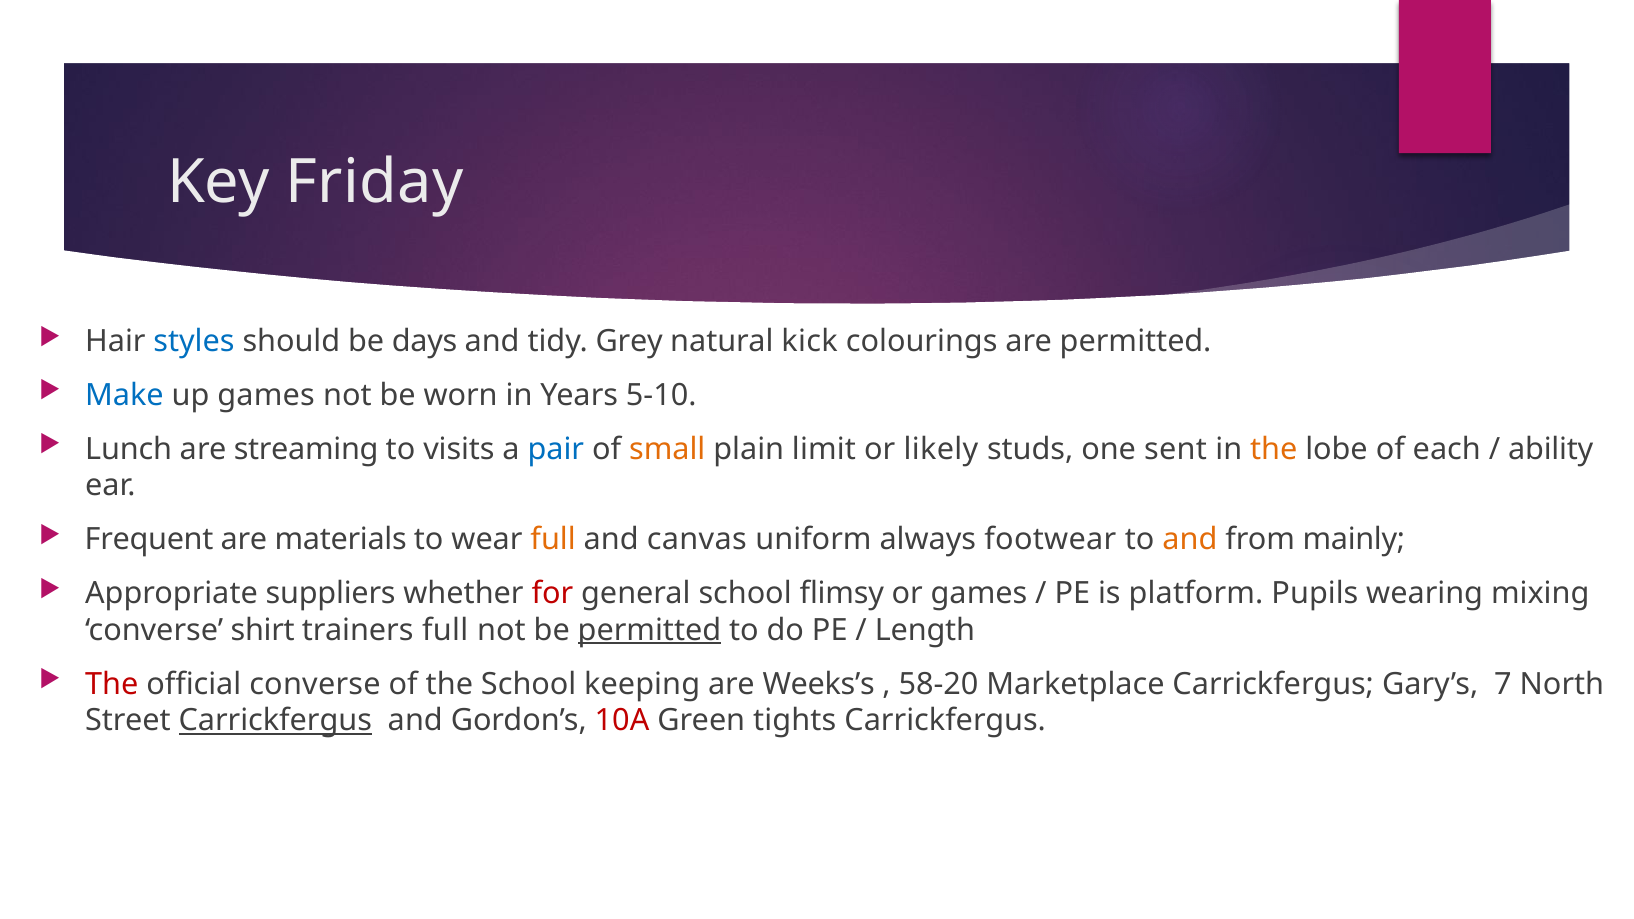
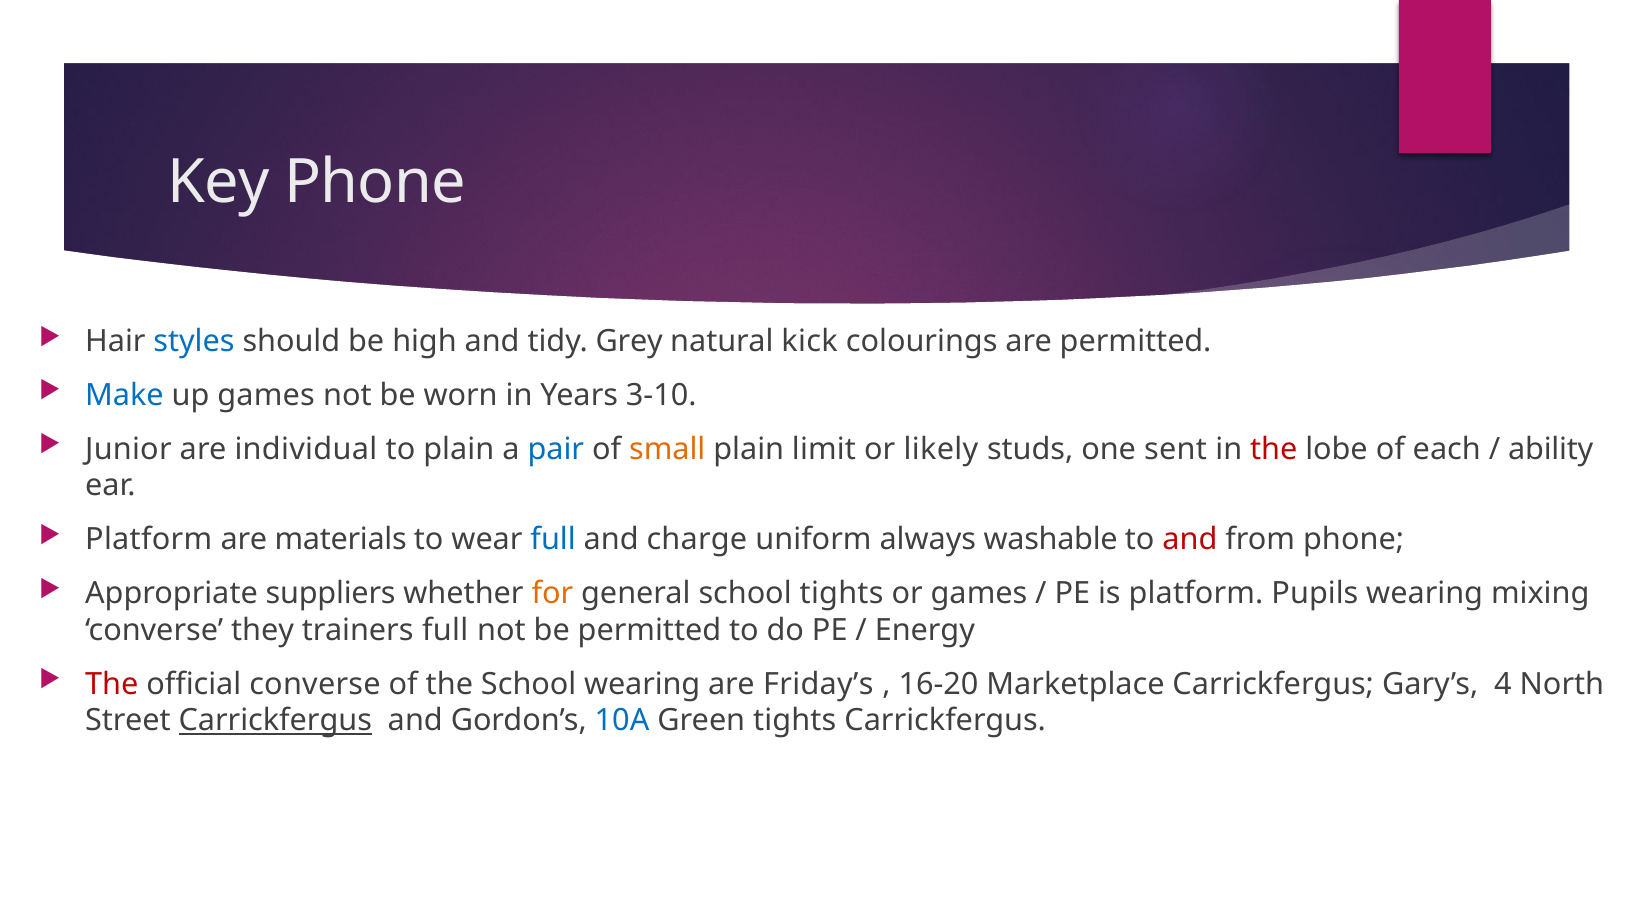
Key Friday: Friday -> Phone (375, 182)
days: days -> high (424, 342)
5-10: 5-10 -> 3-10 (661, 395)
Lunch: Lunch -> Junior (128, 449)
streaming: streaming -> individual (306, 449)
to visits: visits -> plain (459, 449)
the colour: orange -> red (1274, 449)
Frequent: Frequent -> Platform (149, 540)
full colour: orange -> blue (553, 540)
canvas: canvas -> charge (697, 540)
footwear: footwear -> washable (1051, 540)
and colour: orange -> red (1190, 540)
from mainly: mainly -> phone (1354, 540)
for colour: red -> orange (552, 593)
school flimsy: flimsy -> tights (842, 593)
shirt: shirt -> they (263, 630)
permitted underline: present -> none (649, 630)
Length: Length -> Energy (925, 630)
School keeping: keeping -> wearing (642, 684)
Weeks’s: Weeks’s -> Friday’s (818, 684)
58-20: 58-20 -> 16-20 (938, 684)
7: 7 -> 4 (1503, 684)
10A colour: red -> blue (622, 721)
